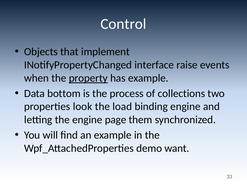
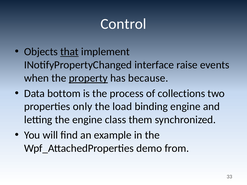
that underline: none -> present (69, 52)
has example: example -> because (148, 78)
look: look -> only (83, 107)
page: page -> class (115, 120)
want: want -> from (177, 148)
